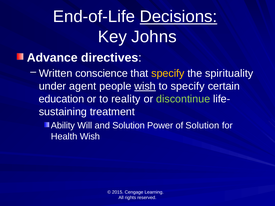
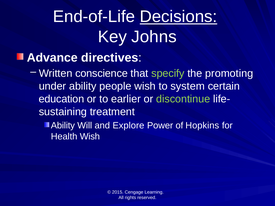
specify colour: yellow -> light green (168, 73)
spirituality: spirituality -> promoting (229, 73)
under agent: agent -> ability (83, 86)
wish underline: present -> none (145, 86)
to specify: specify -> system (188, 86)
reality: reality -> earlier (126, 99)
and Solution: Solution -> Explore (128, 126)
of Solution: Solution -> Hopkins (202, 126)
